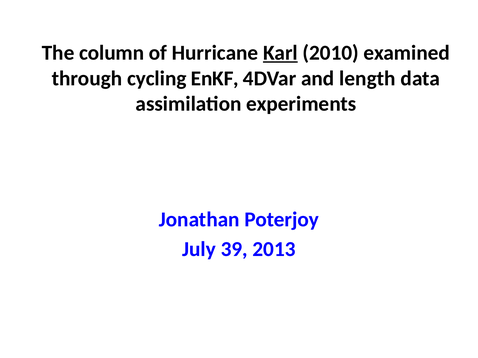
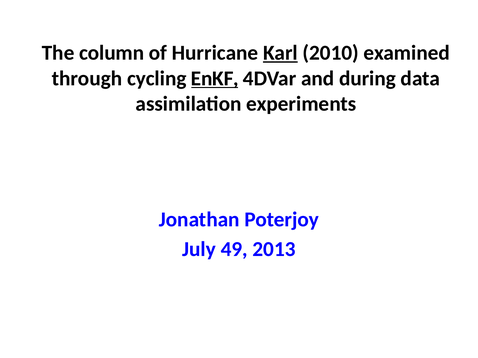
EnKF underline: none -> present (215, 79)
length: length -> during (367, 79)
39: 39 -> 49 (234, 250)
